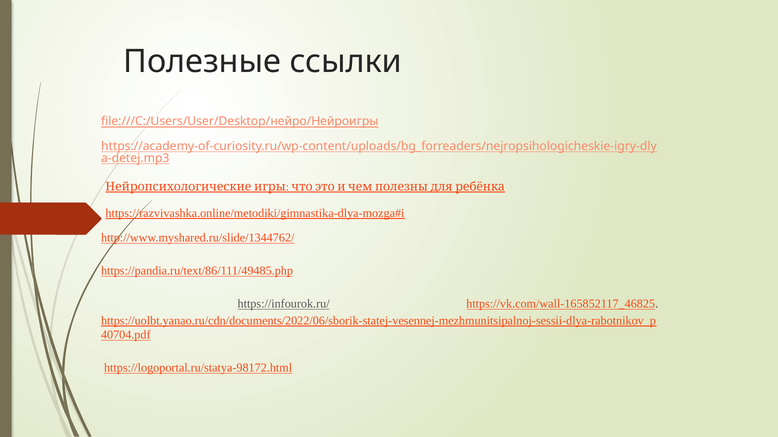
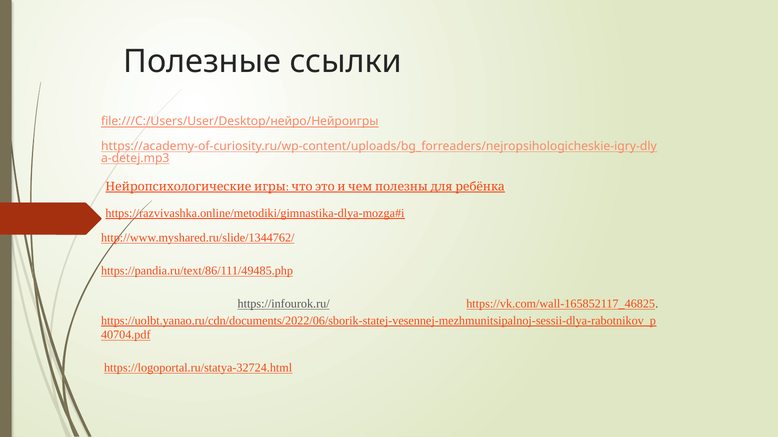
https://logoportal.ru/statya-98172.html: https://logoportal.ru/statya-98172.html -> https://logoportal.ru/statya-32724.html (198, 368)
